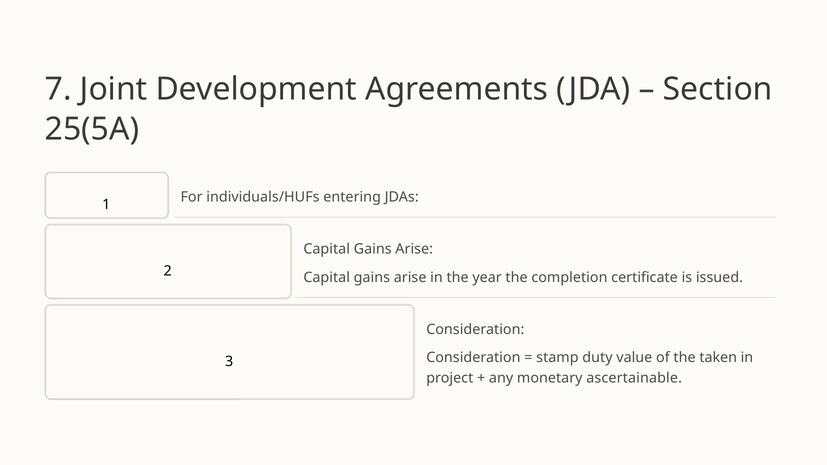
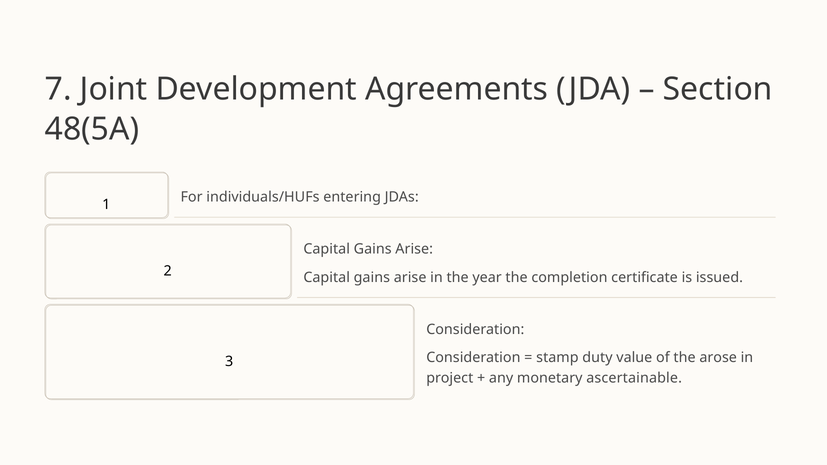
25(5A: 25(5A -> 48(5A (92, 129)
taken: taken -> arose (718, 358)
